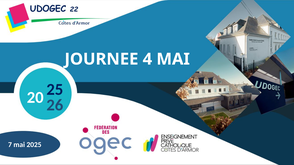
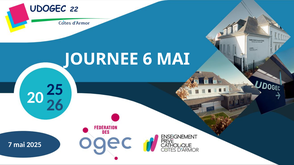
4: 4 -> 6 (147, 59)
